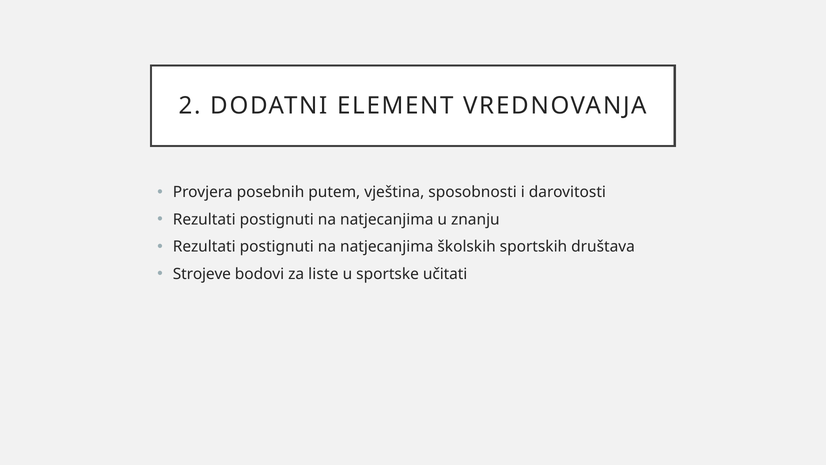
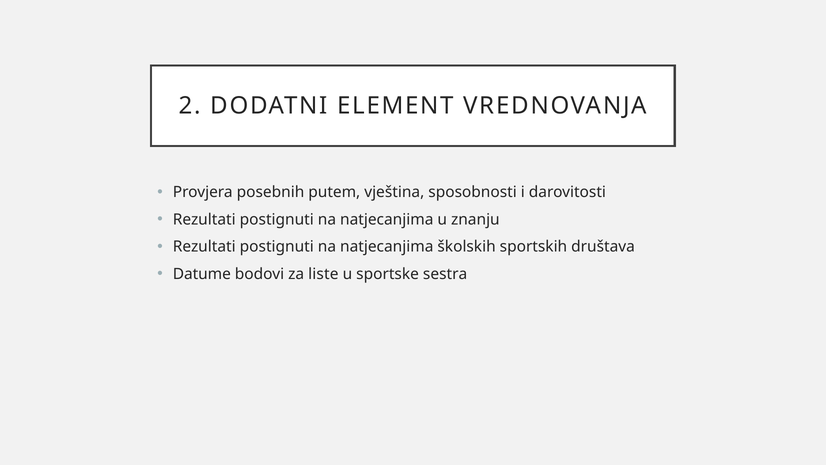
Strojeve: Strojeve -> Datume (202, 274)
učitati: učitati -> sestra (445, 274)
